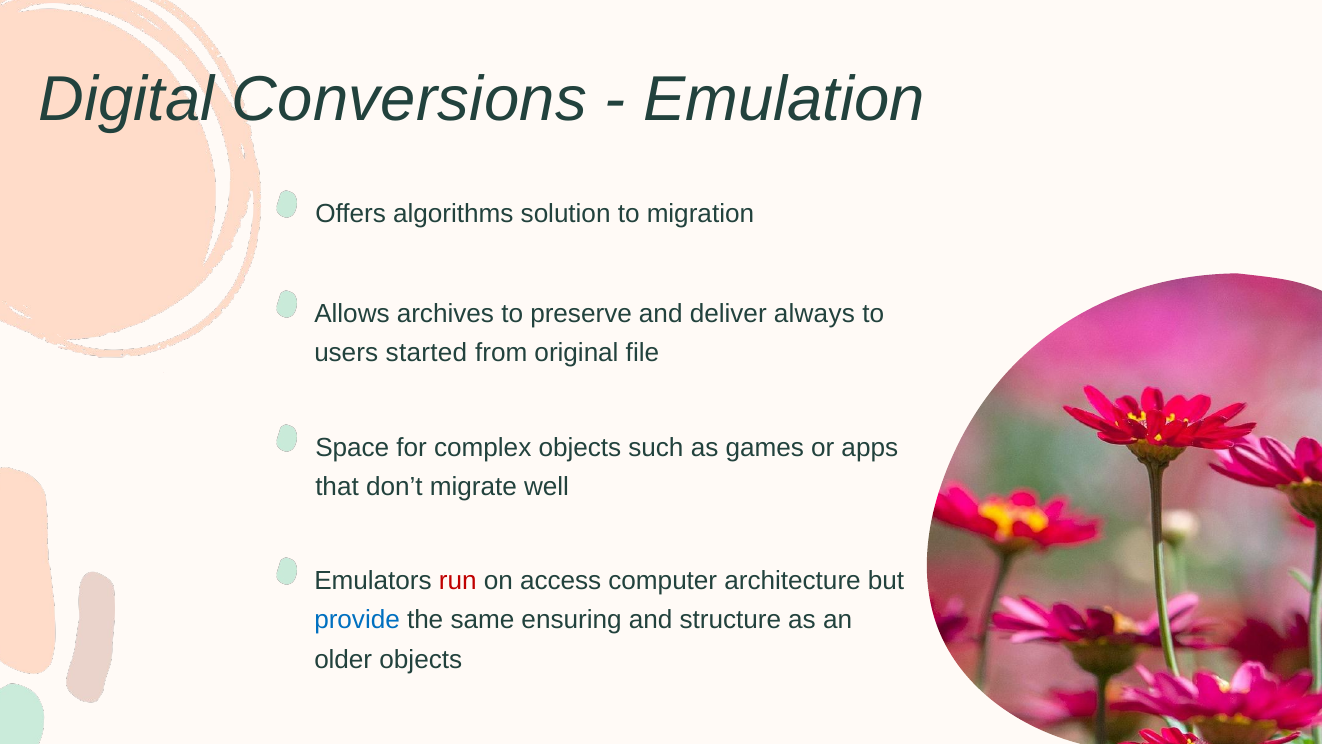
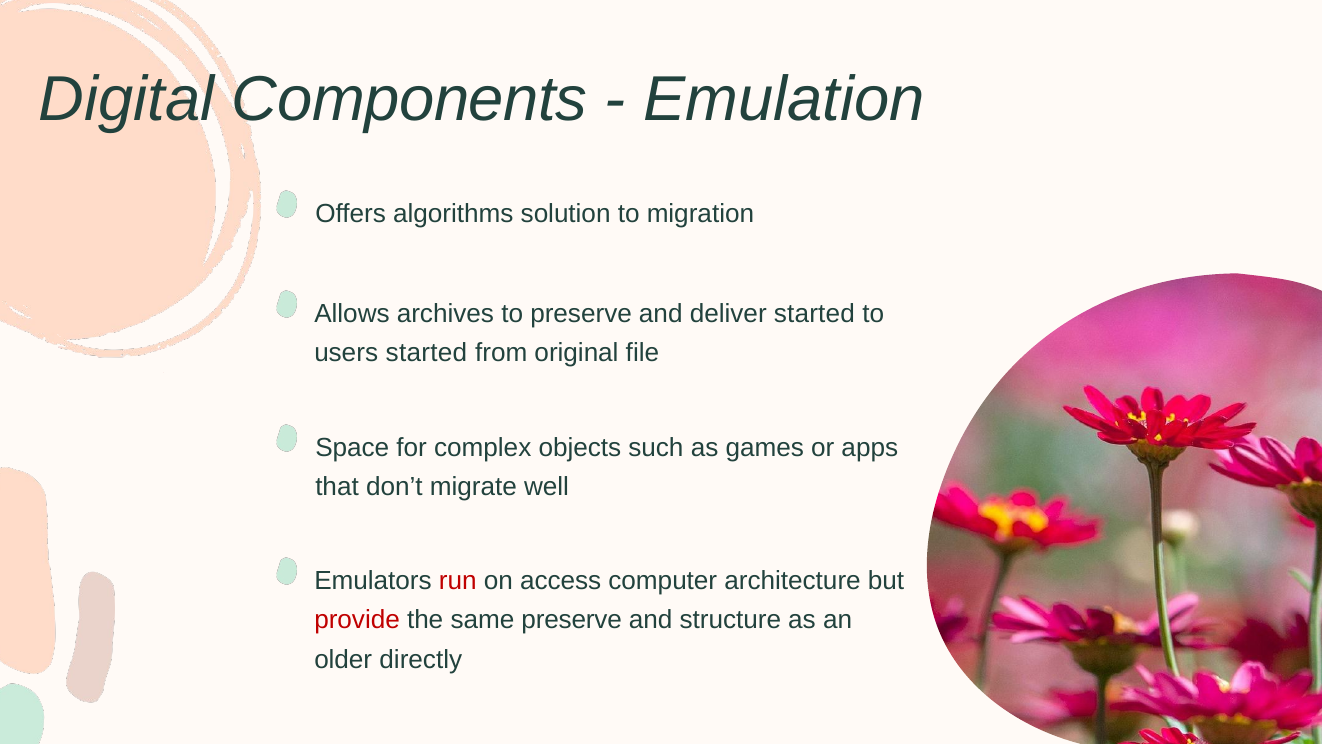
Conversions: Conversions -> Components (410, 100)
deliver always: always -> started (814, 314)
provide colour: blue -> red (357, 620)
same ensuring: ensuring -> preserve (572, 620)
older objects: objects -> directly (421, 659)
